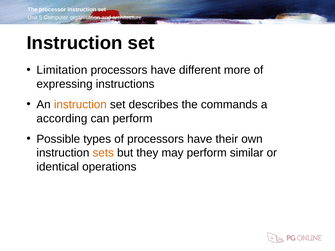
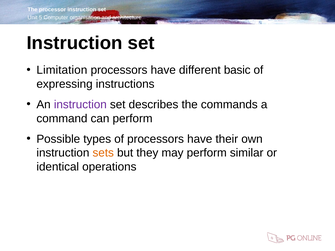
more: more -> basic (237, 70)
instruction colour: orange -> purple (80, 105)
according: according -> command (62, 119)
